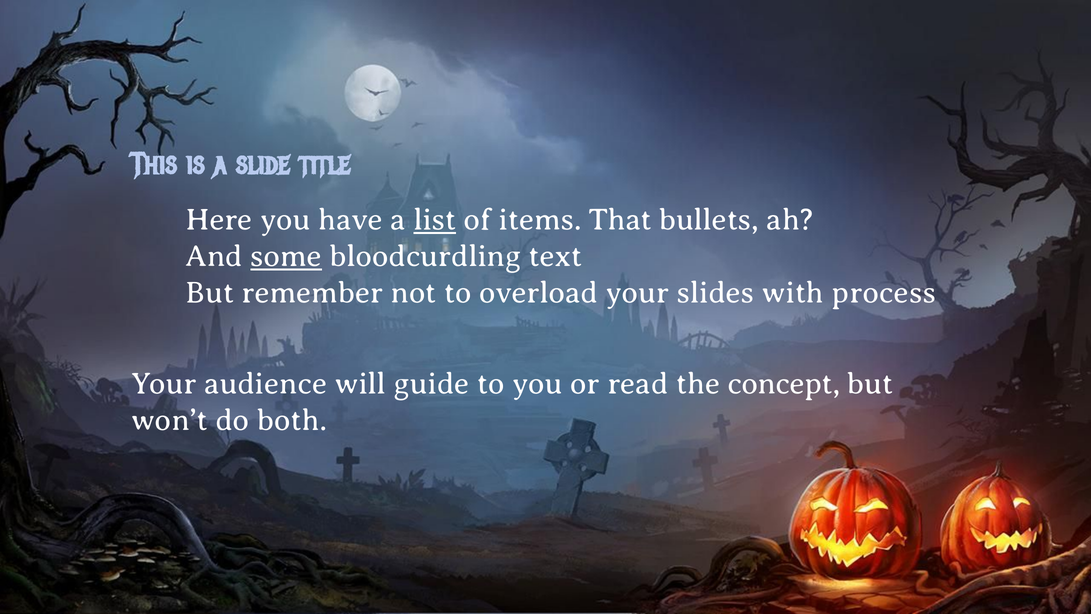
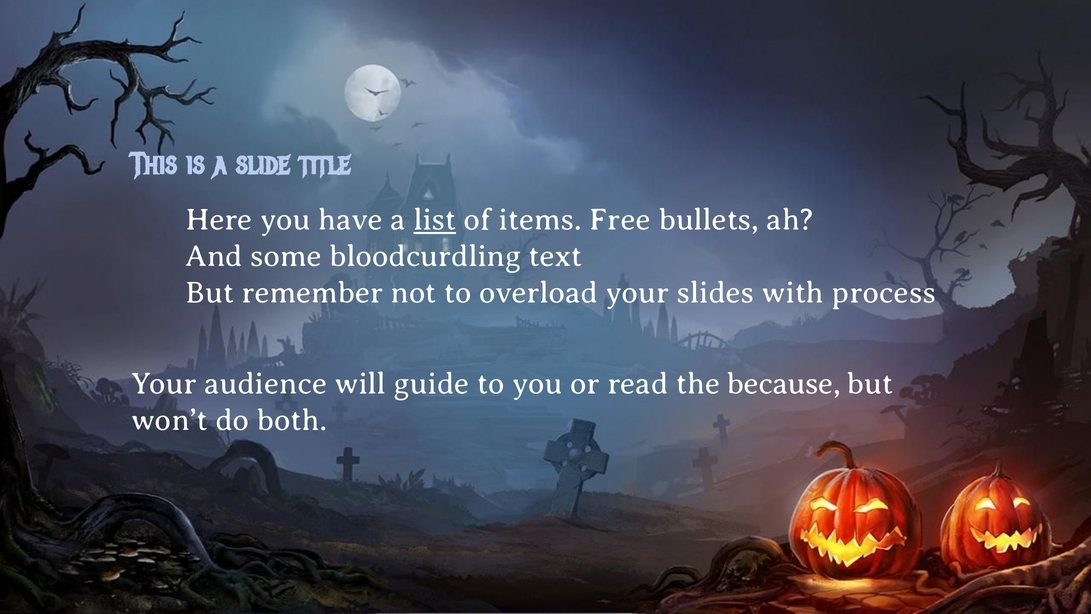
That: That -> Free (620, 220)
some underline: present -> none (286, 256)
concept: concept -> because (784, 384)
